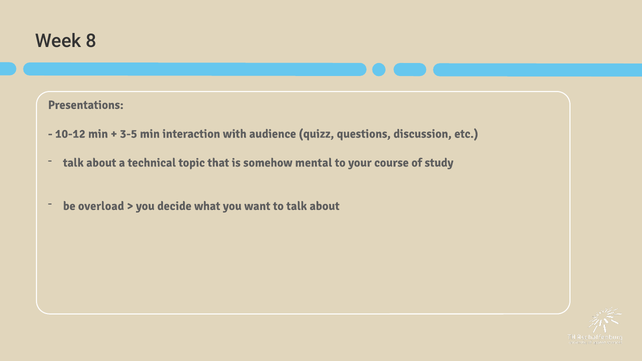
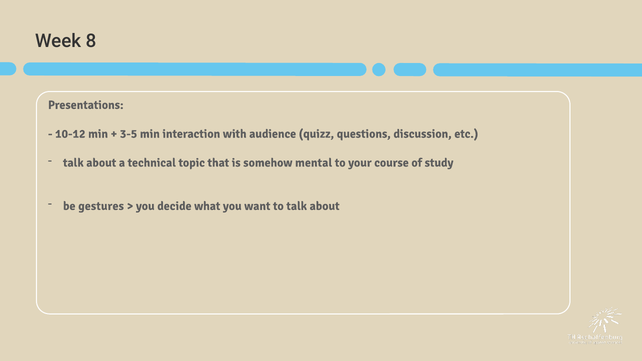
overload: overload -> gestures (101, 206)
